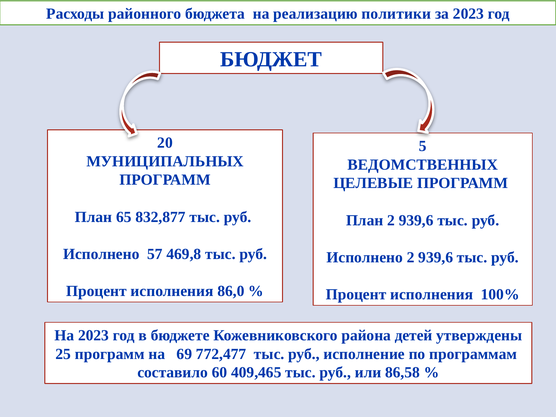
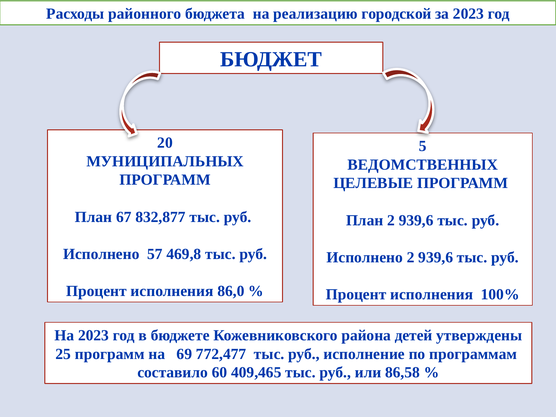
политики: политики -> городской (396, 14)
65: 65 -> 67 (124, 217)
